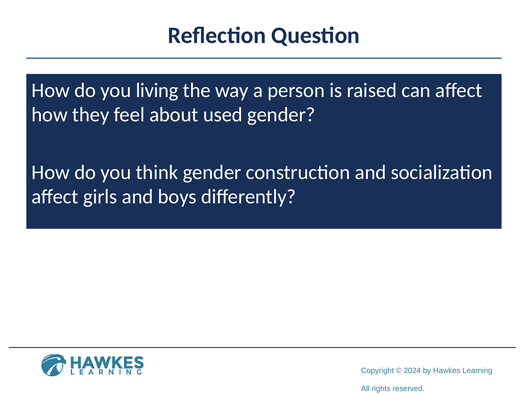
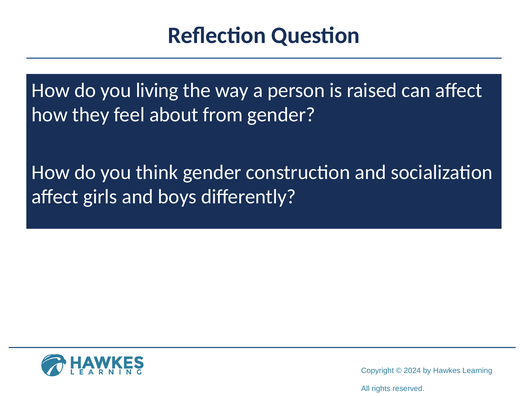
used: used -> from (223, 115)
